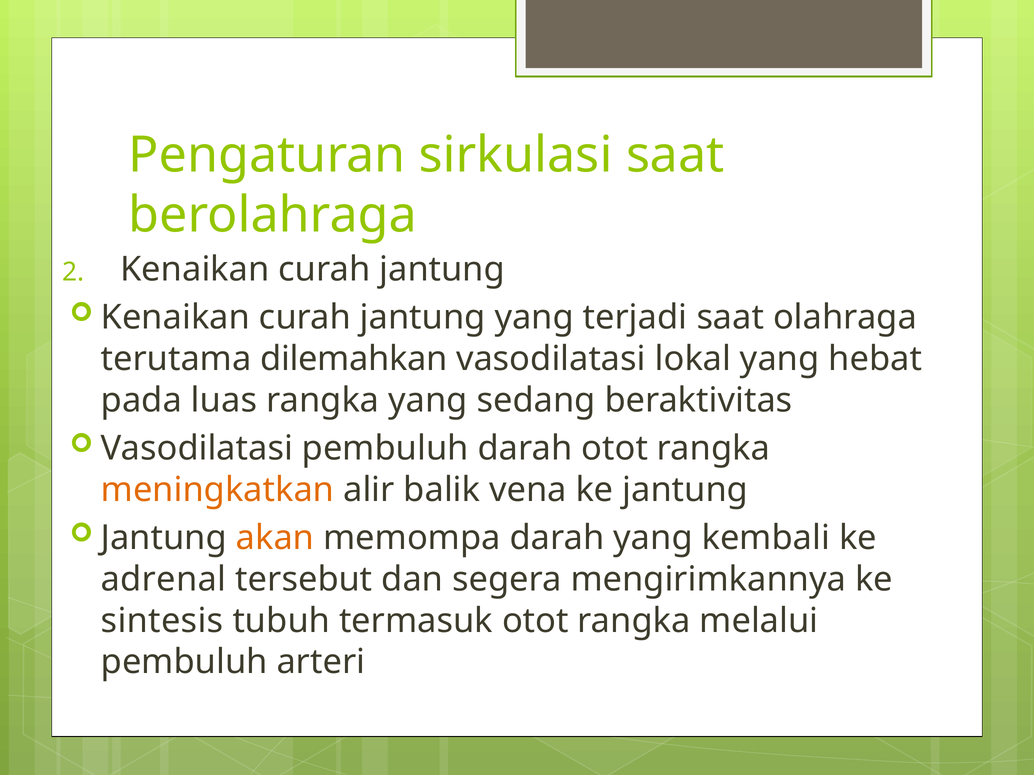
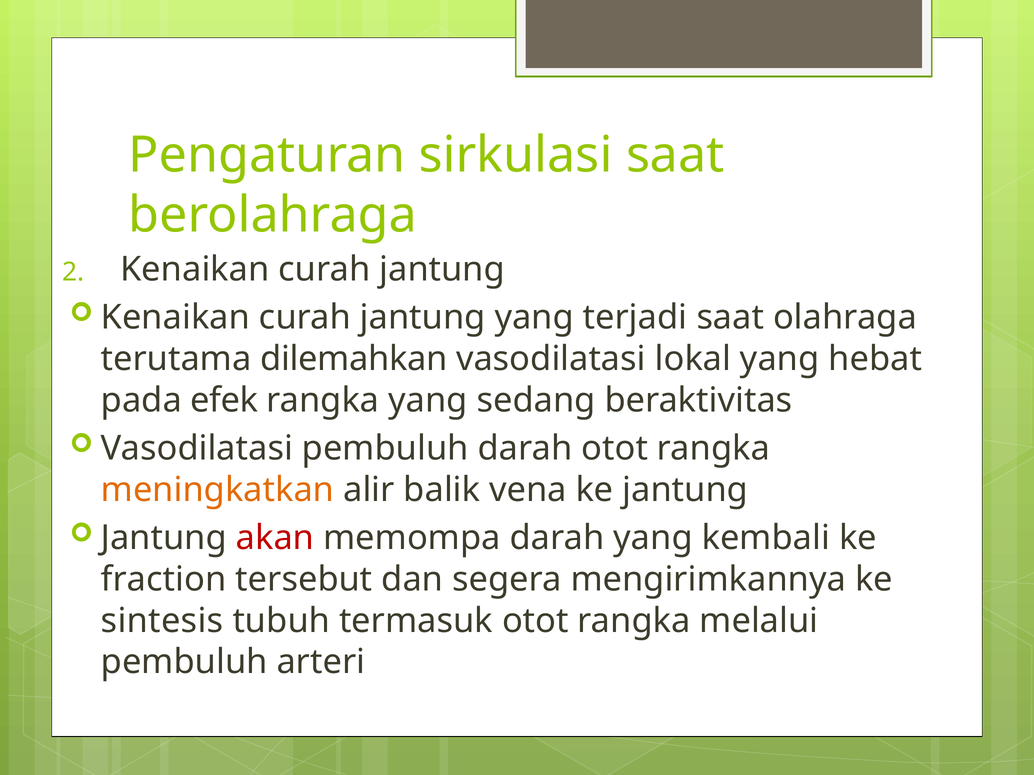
luas: luas -> efek (224, 401)
akan colour: orange -> red (275, 538)
adrenal: adrenal -> fraction (164, 580)
